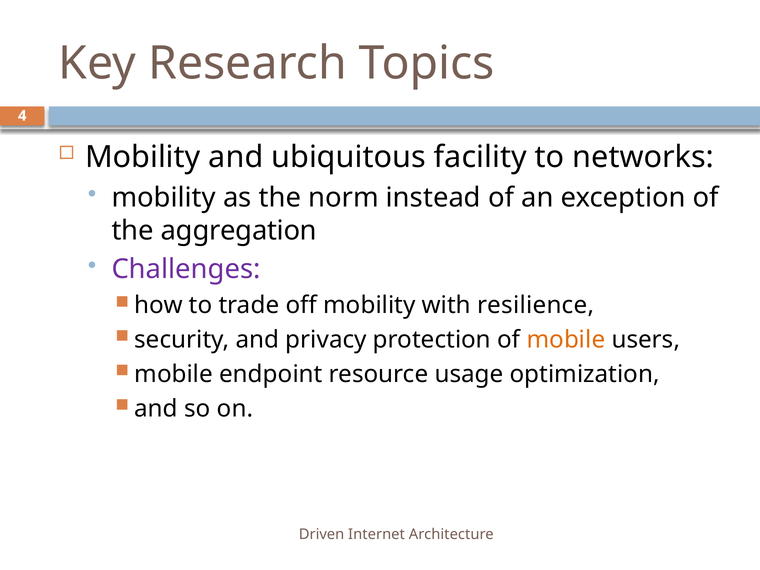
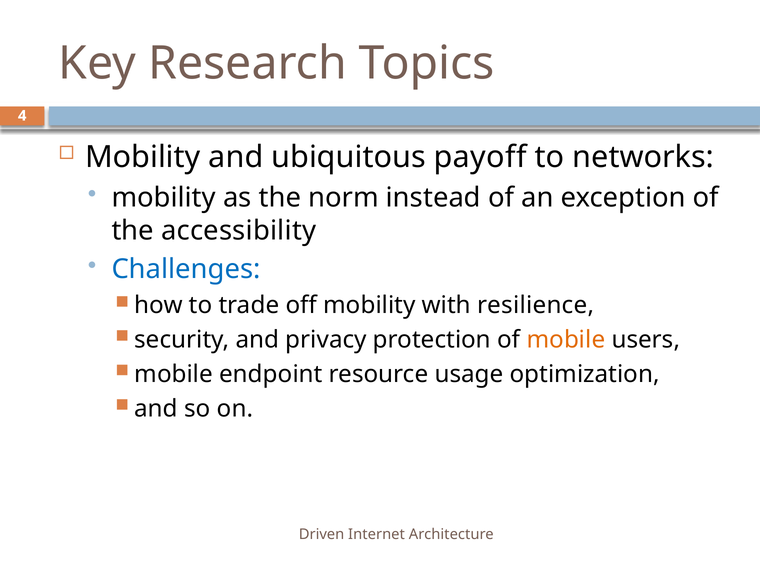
facility: facility -> payoff (480, 157)
aggregation: aggregation -> accessibility (239, 231)
Challenges colour: purple -> blue (186, 269)
